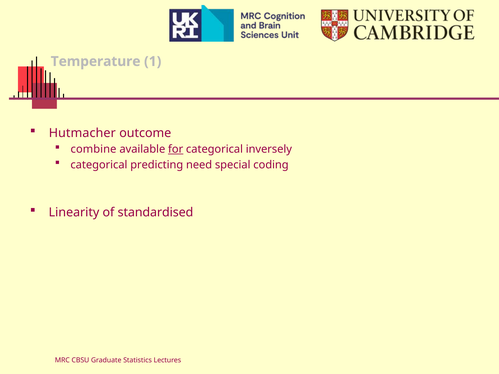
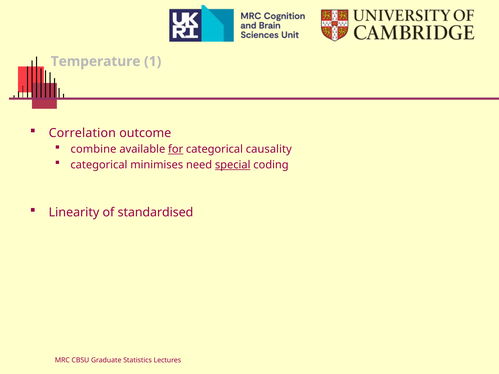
Hutmacher: Hutmacher -> Correlation (82, 133)
inversely: inversely -> causality (269, 149)
predicting: predicting -> minimises (157, 165)
special underline: none -> present (233, 165)
